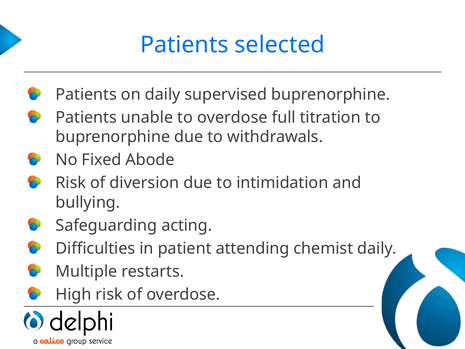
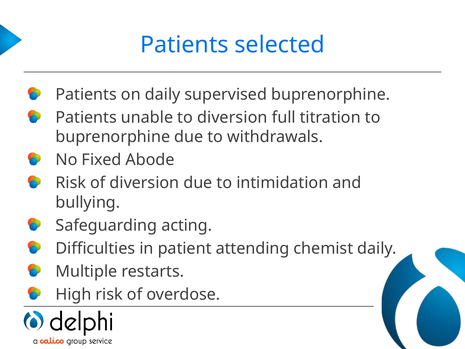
to overdose: overdose -> diversion (232, 118)
